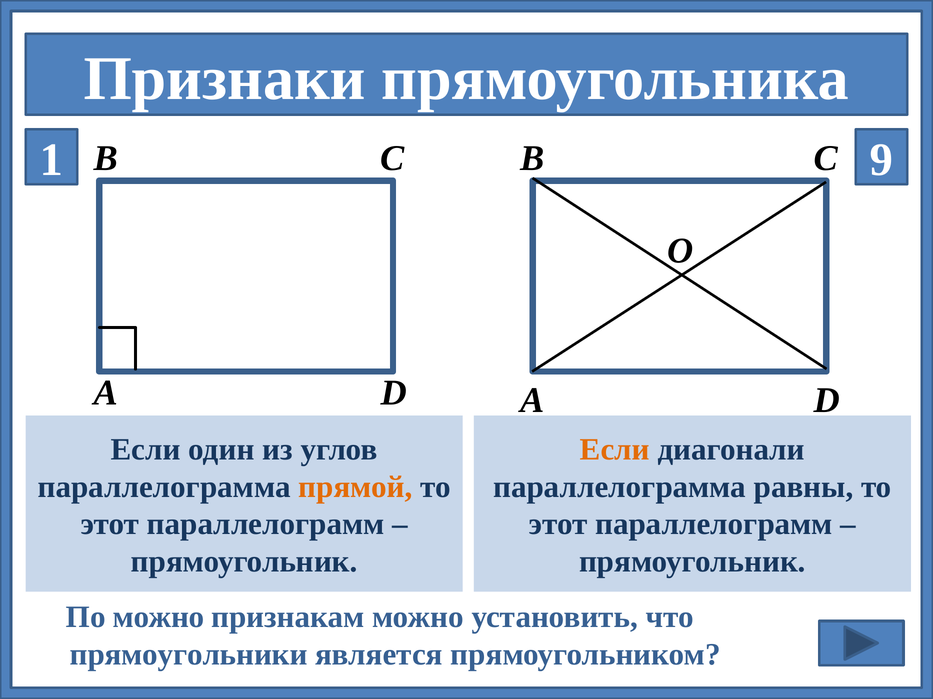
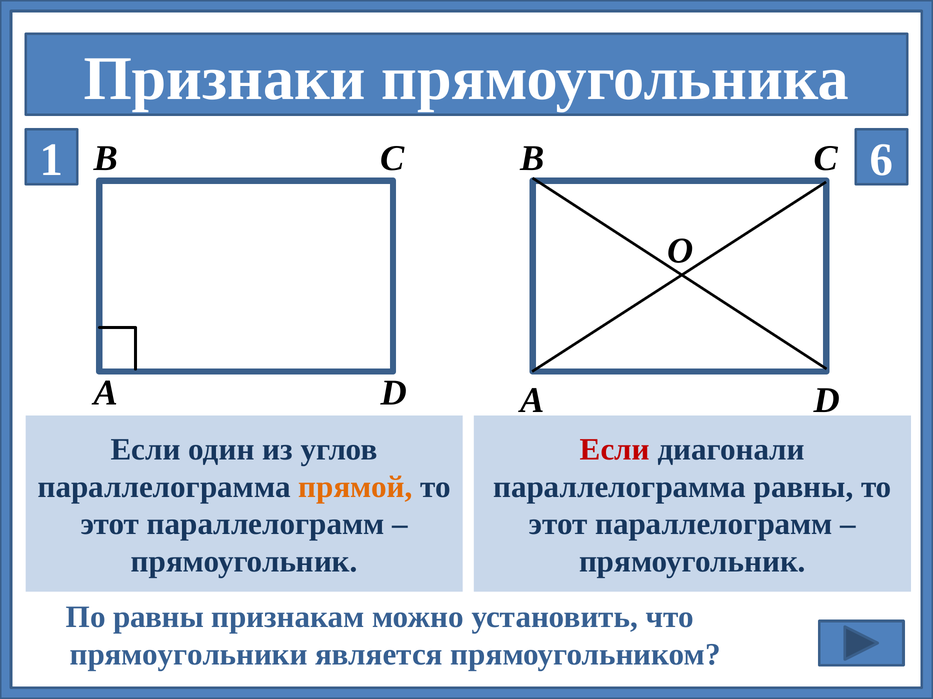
9: 9 -> 6 (882, 160)
Если colour: orange -> red (615, 450)
По можно: можно -> равны (159, 618)
